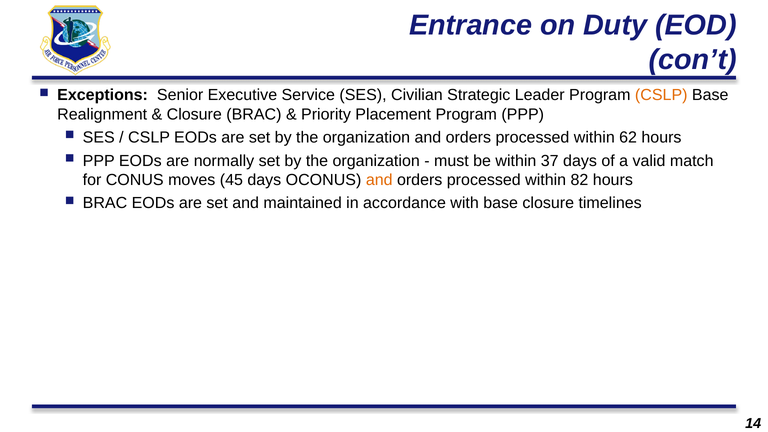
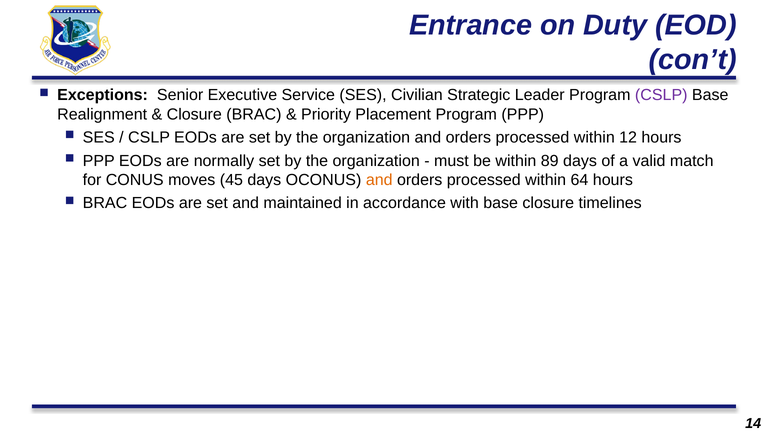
CSLP colour: orange -> purple (661, 95)
62: 62 -> 12 (628, 138)
37: 37 -> 89 (550, 161)
82: 82 -> 64 (580, 180)
